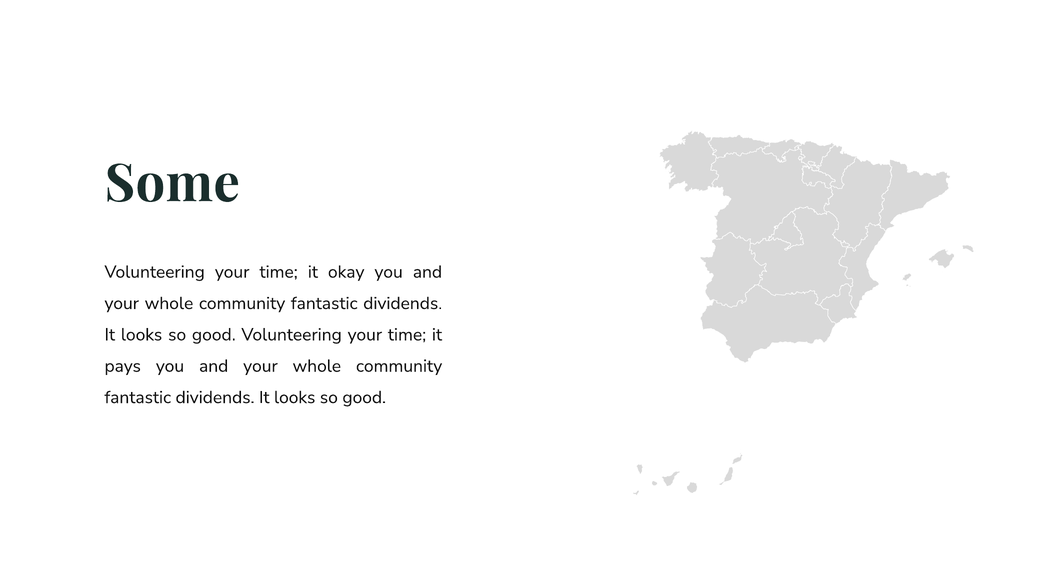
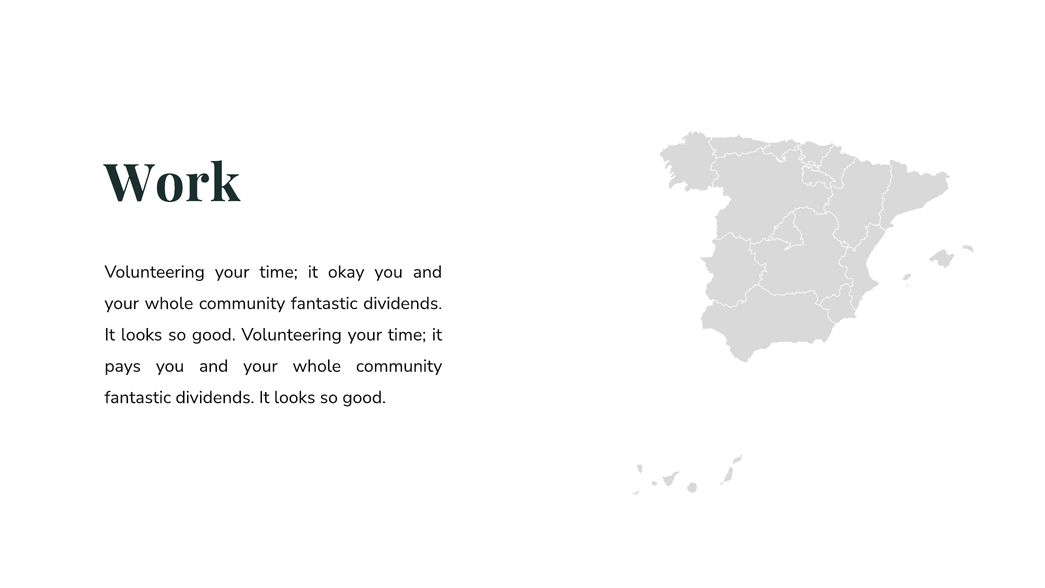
Some: Some -> Work (172, 184)
